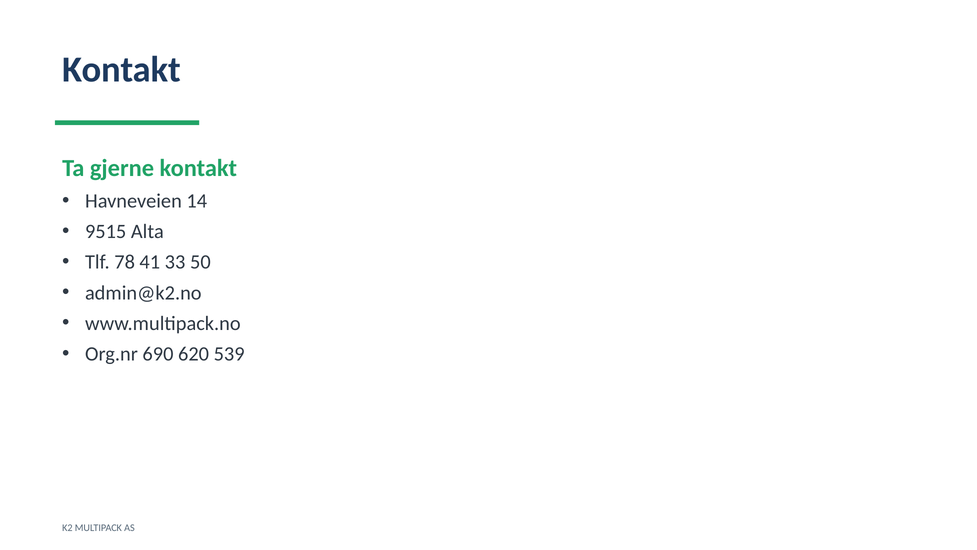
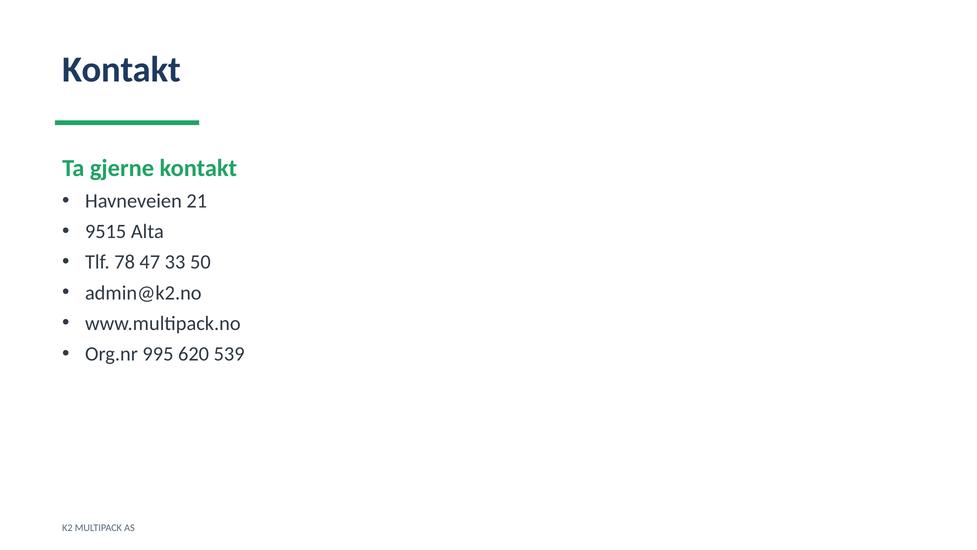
14: 14 -> 21 (197, 201)
41: 41 -> 47 (150, 262)
690: 690 -> 995 (158, 354)
